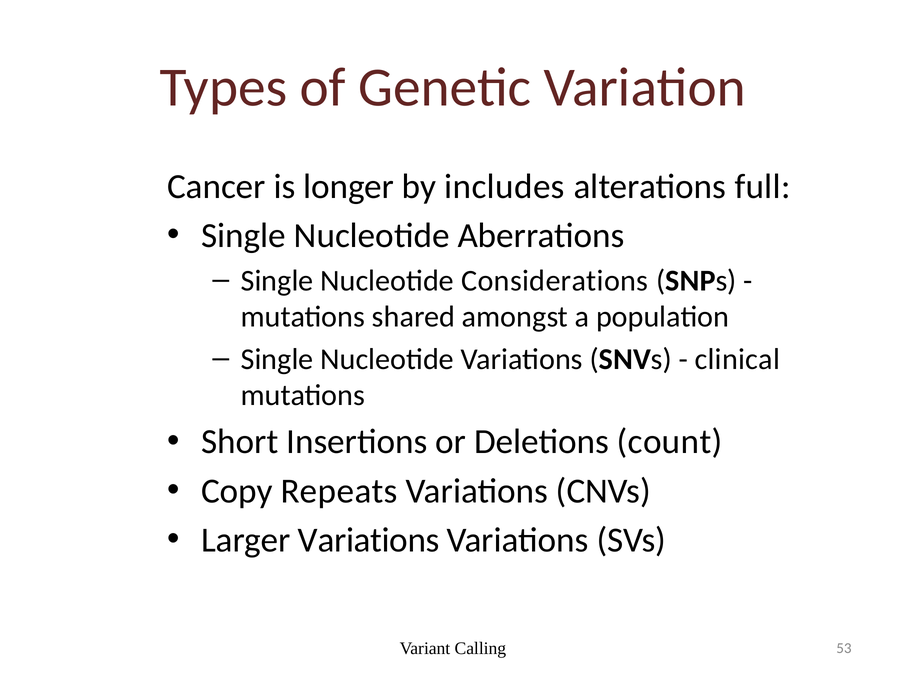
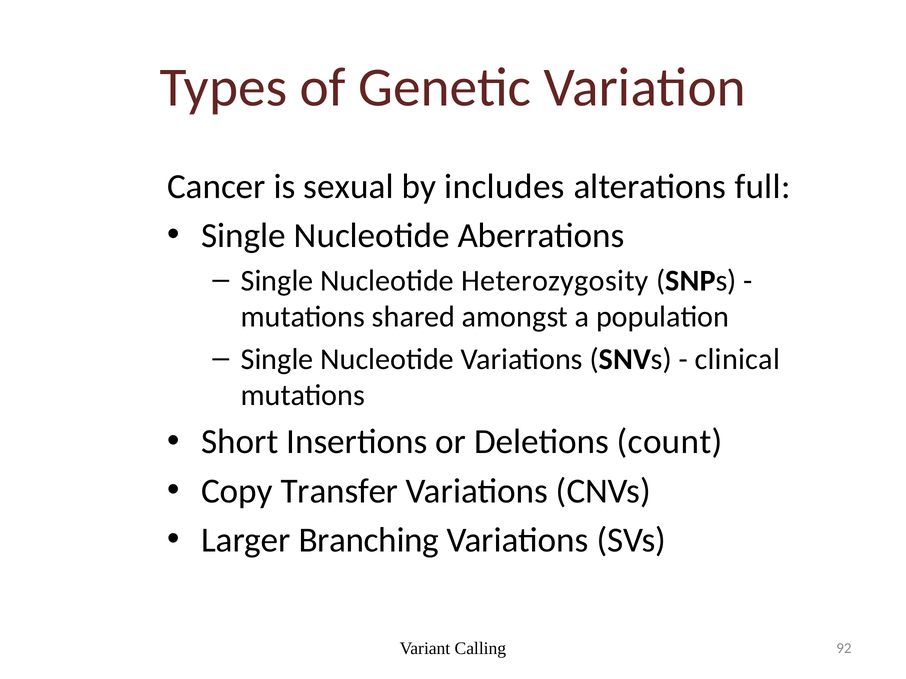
longer: longer -> sexual (349, 187)
Considerations: Considerations -> Heterozygosity (555, 281)
Repeats: Repeats -> Transfer (339, 491)
Larger Variations: Variations -> Branching (369, 541)
53: 53 -> 92 (844, 649)
